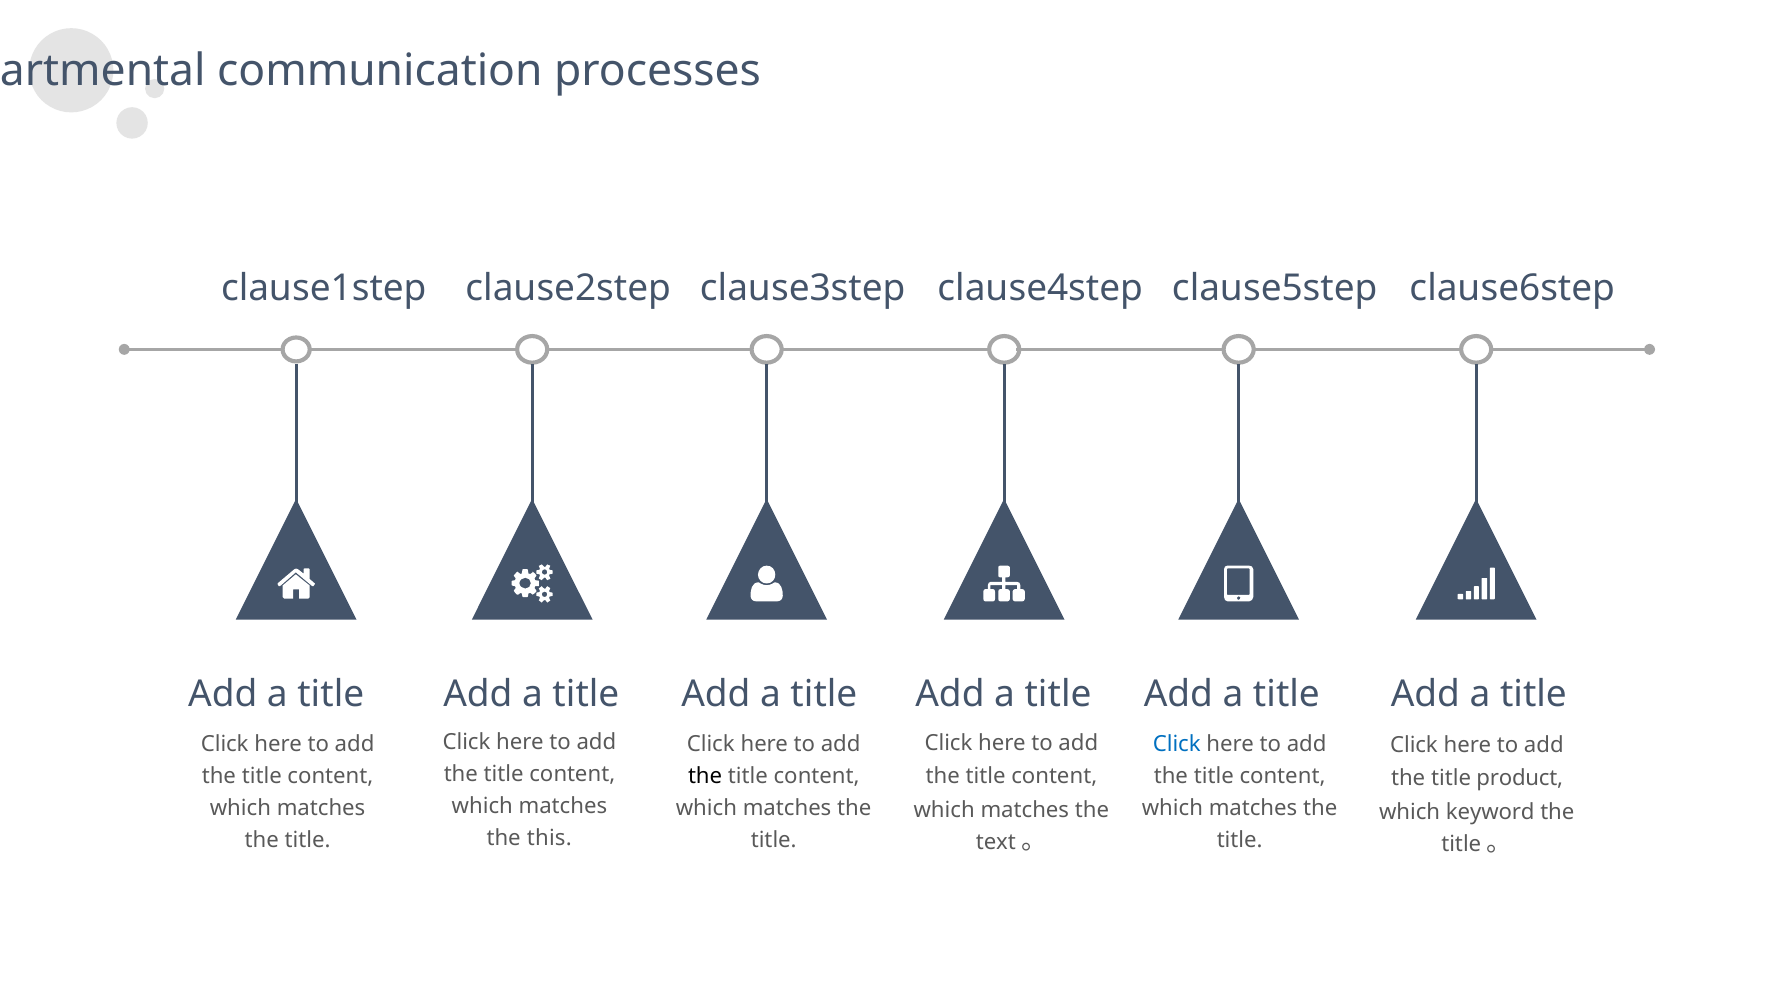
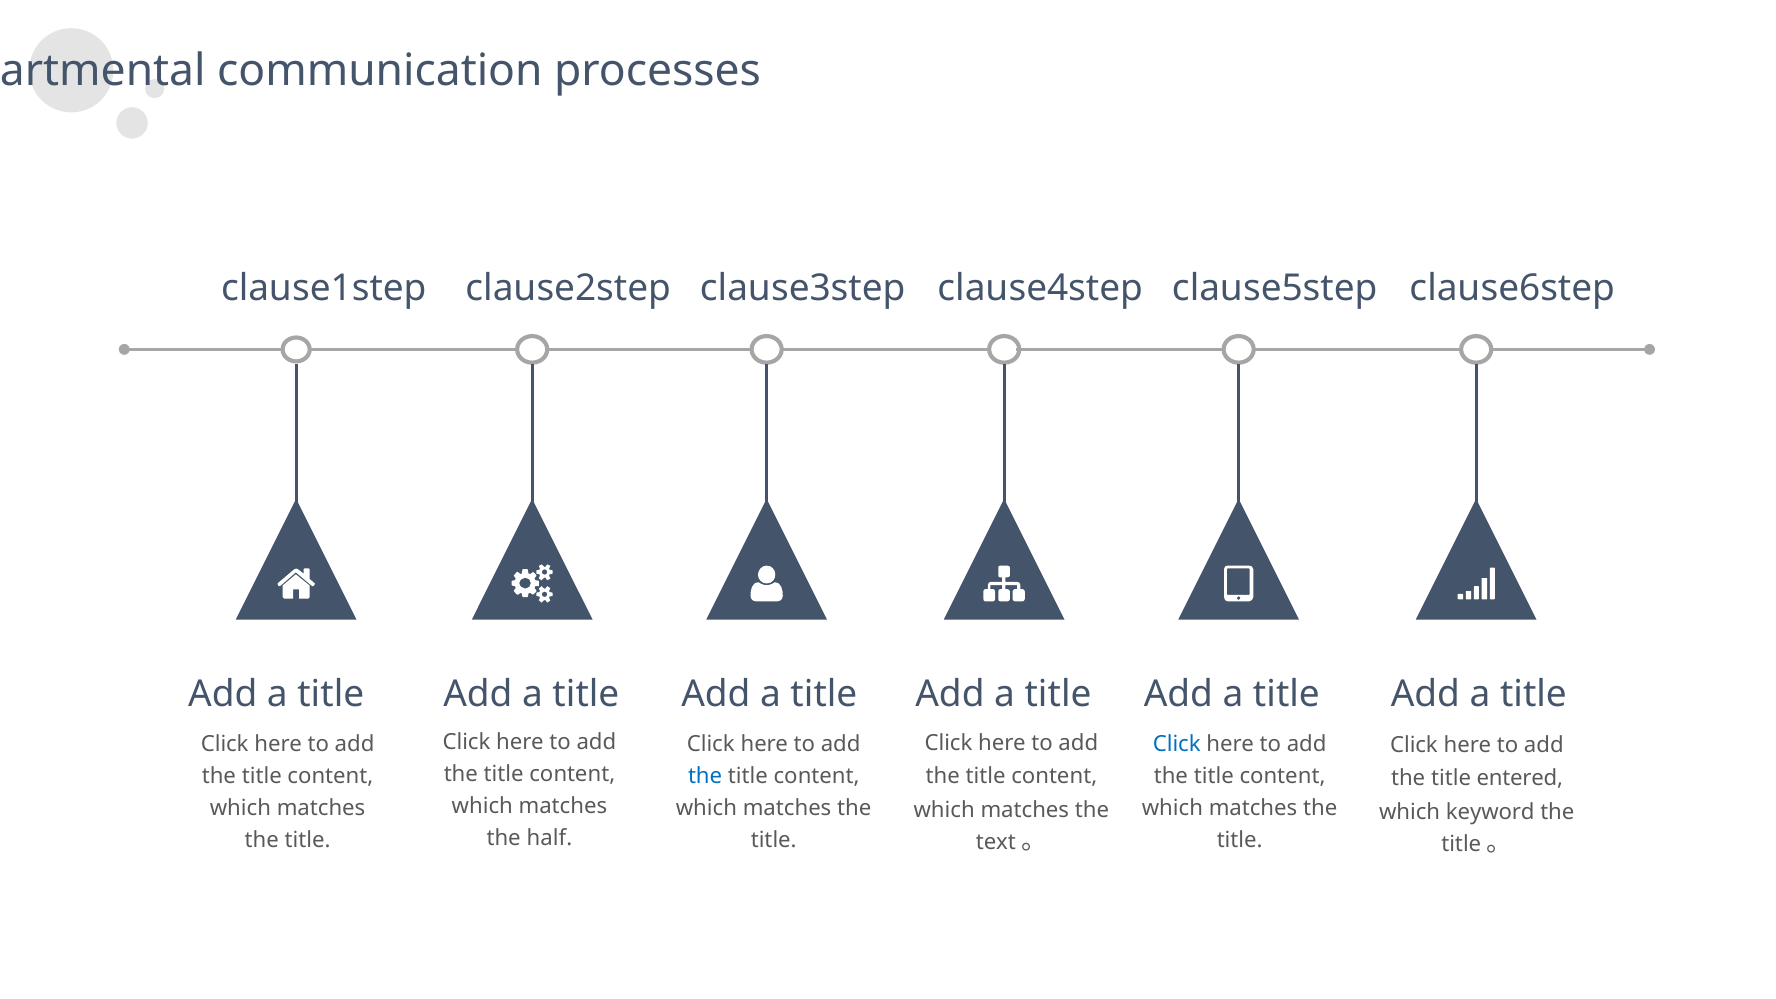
the colour: black -> blue (705, 776)
product: product -> entered (1520, 779)
this: this -> half (549, 838)
